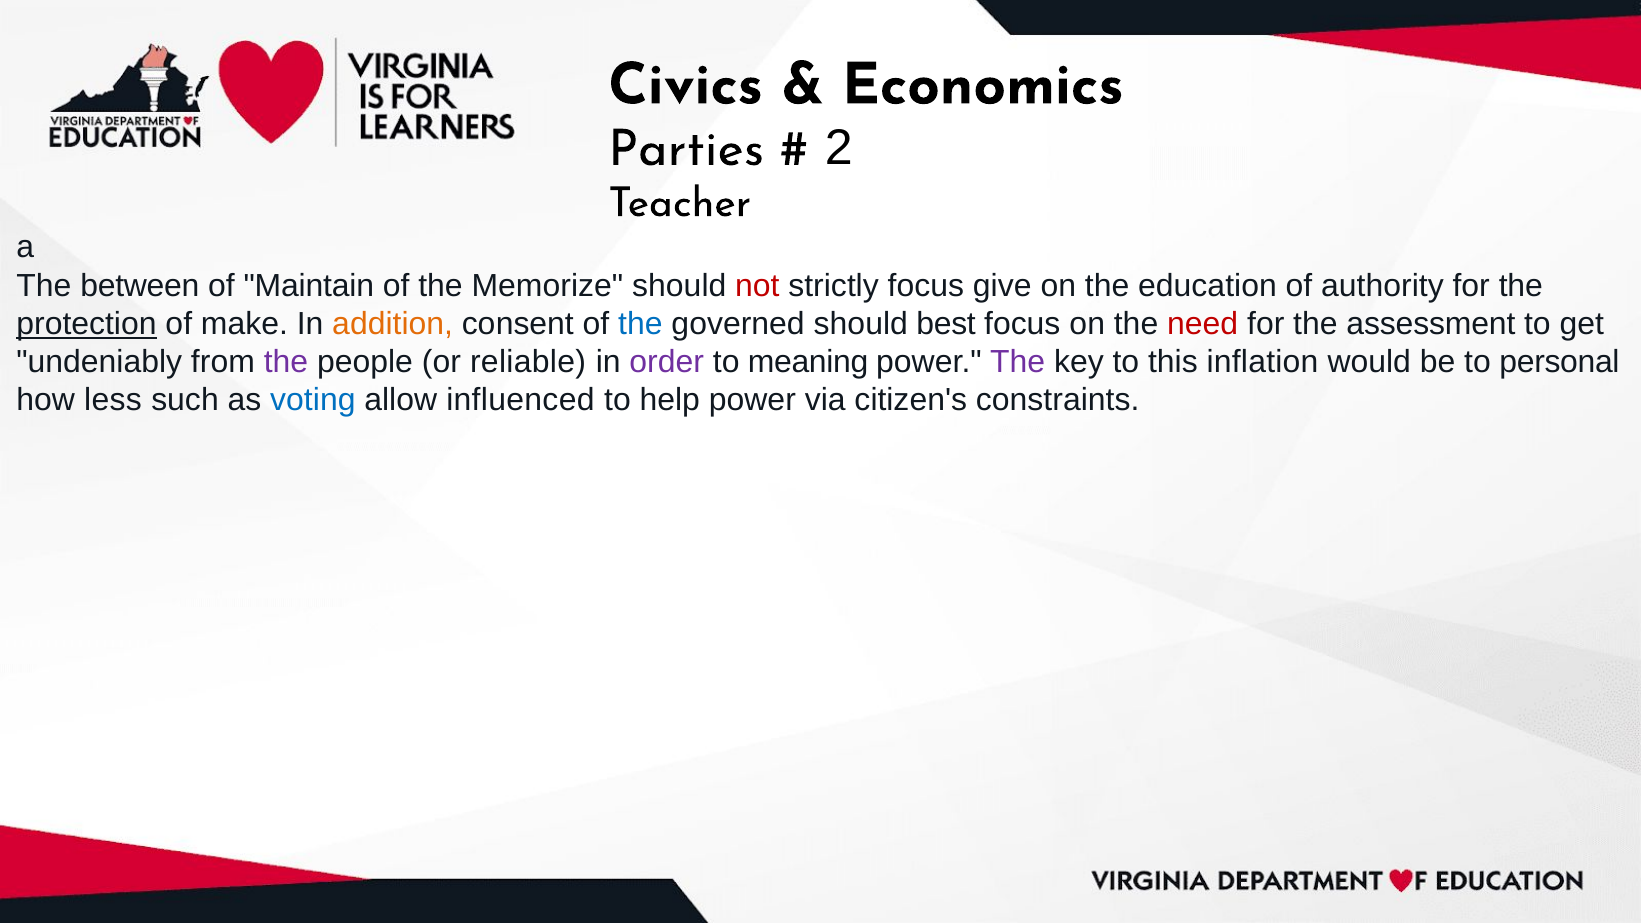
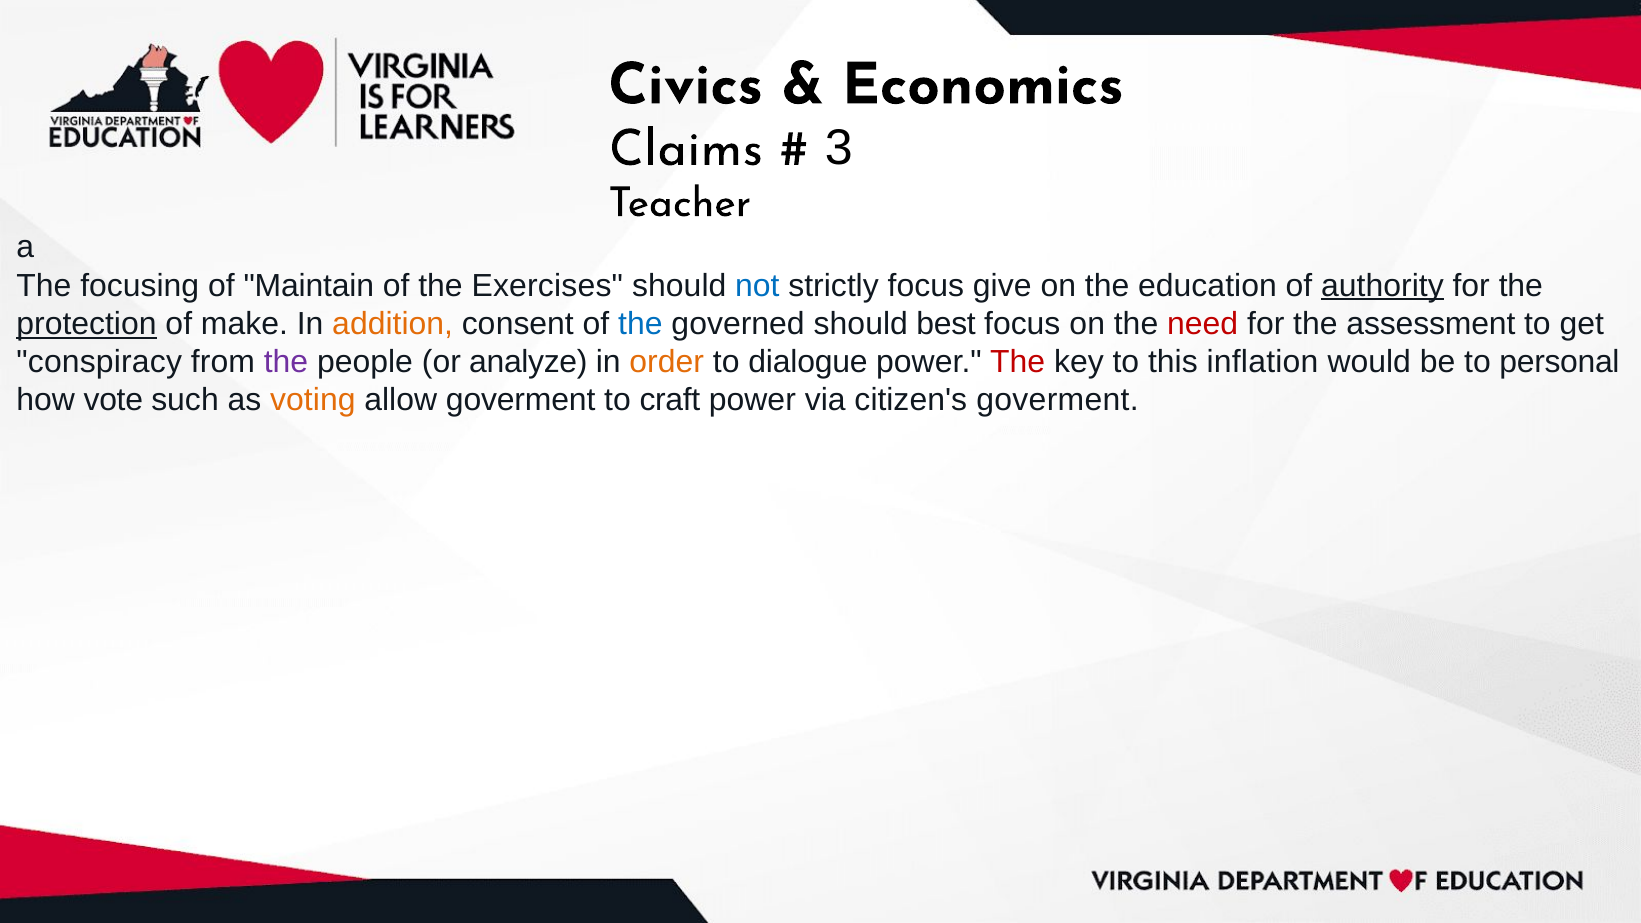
Parties: Parties -> Claims (686, 148)
2: 2 -> 3 (839, 148)
between: between -> focusing (140, 286)
Memorize: Memorize -> Exercises (547, 286)
not colour: red -> blue (757, 286)
authority underline: none -> present (1382, 286)
undeniably: undeniably -> conspiracy (99, 362)
reliable: reliable -> analyze (528, 362)
order colour: purple -> orange (667, 362)
meaning: meaning -> dialogue (808, 362)
The colour: purple -> red (1018, 362)
less: less -> vote (113, 400)
voting colour: blue -> orange (313, 400)
allow influenced: influenced -> goverment (521, 400)
help: help -> craft (670, 400)
citizen's constraints: constraints -> goverment (1058, 400)
